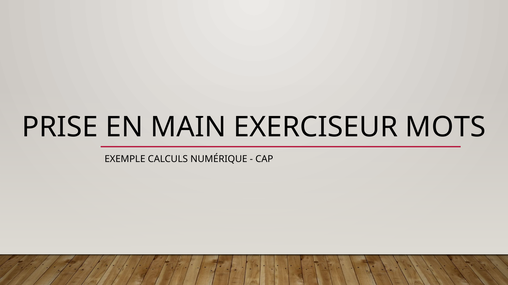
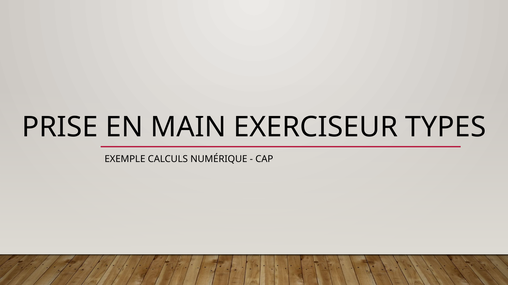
MOTS: MOTS -> TYPES (446, 127)
